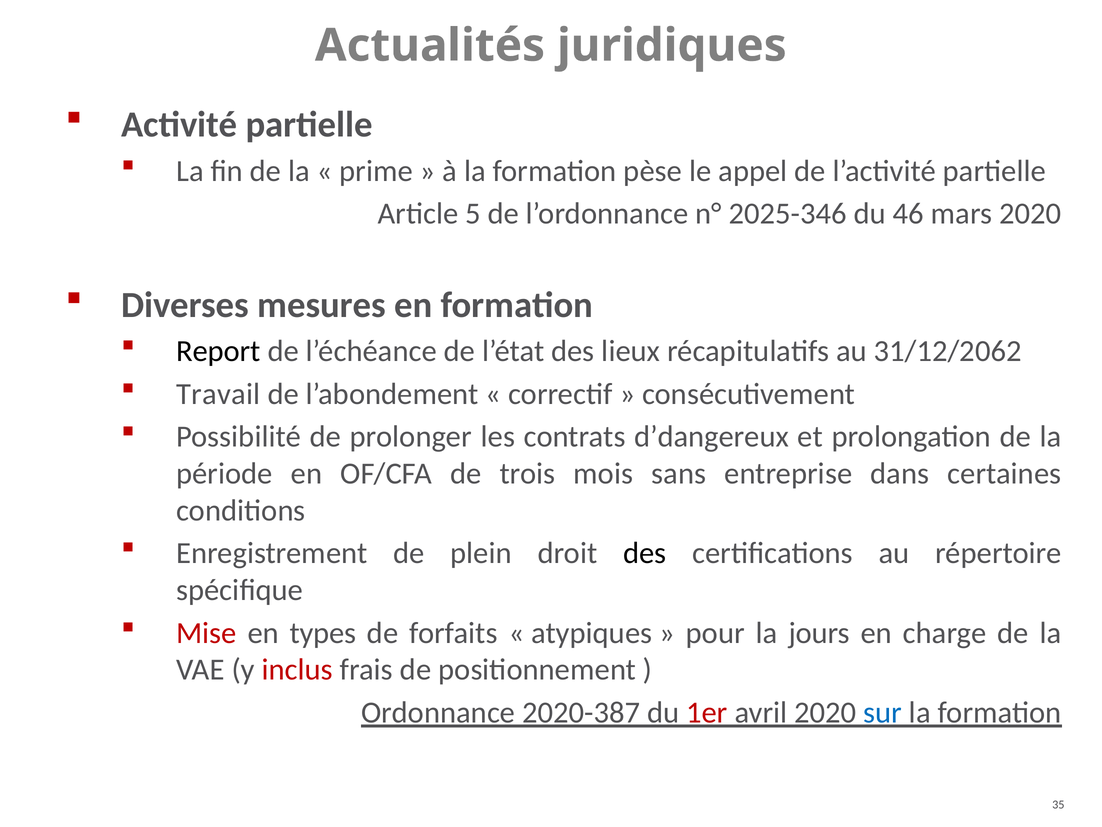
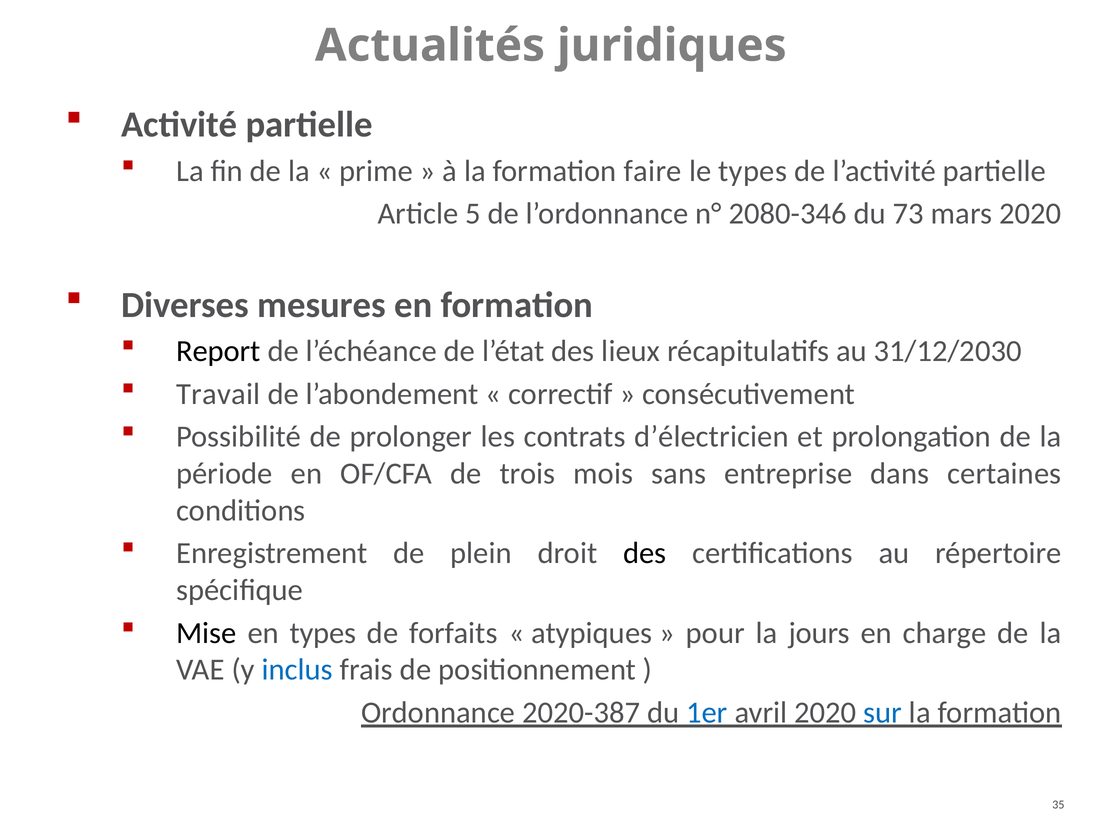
pèse: pèse -> faire (653, 171)
le appel: appel -> types (753, 171)
2025-346: 2025-346 -> 2080-346 (788, 214)
46: 46 -> 73 (908, 214)
31/12/2062: 31/12/2062 -> 31/12/2030 (948, 351)
d’dangereux: d’dangereux -> d’électricien (712, 437)
Mise colour: red -> black (206, 633)
inclus colour: red -> blue (297, 669)
1er colour: red -> blue (707, 712)
